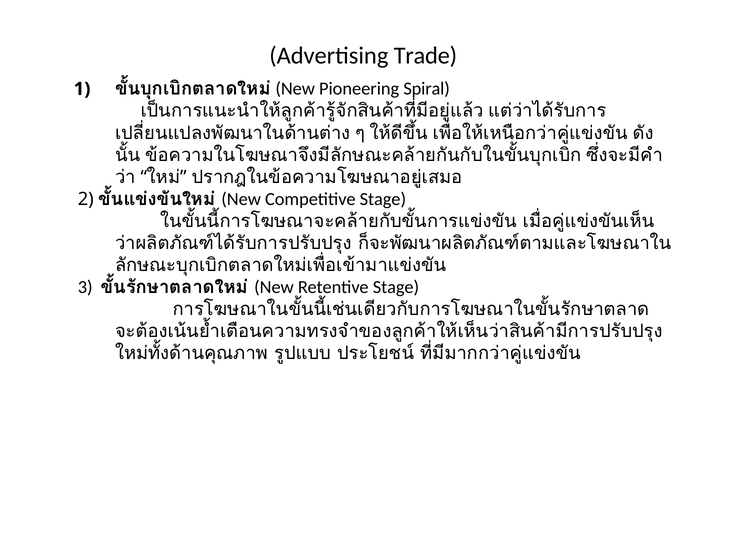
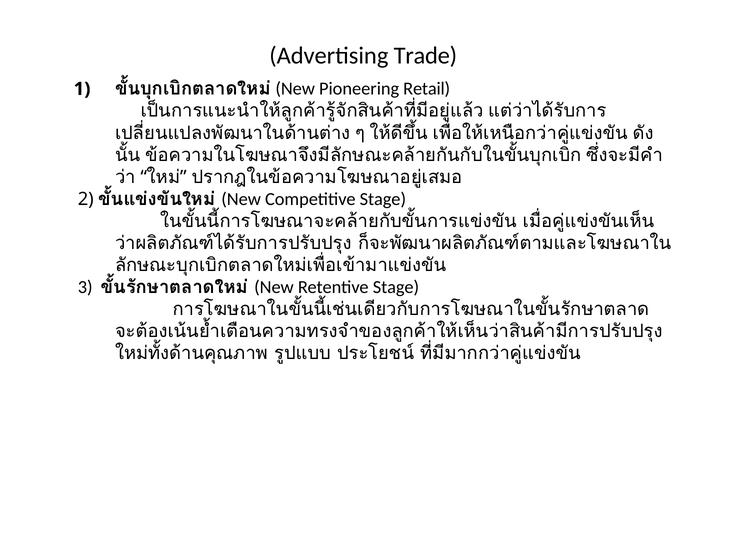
Spiral: Spiral -> Retail (427, 89)
